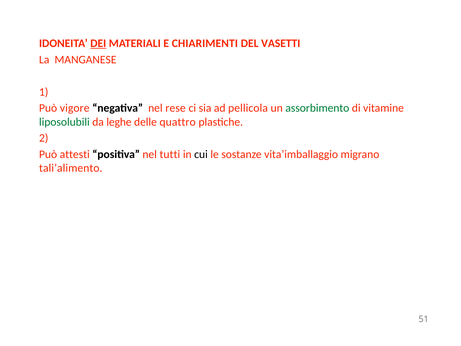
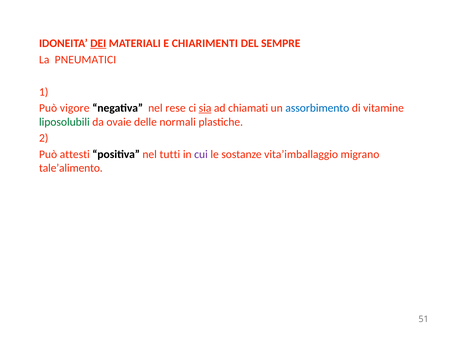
VASETTI: VASETTI -> SEMPRE (281, 43)
MANGANESE: MANGANESE -> PNEUMATICI (85, 60)
sia underline: none -> present (205, 108)
pellicola: pellicola -> chiamati (248, 108)
assorbimento colour: green -> blue (317, 108)
leghe: leghe -> ovaie (119, 122)
quattro: quattro -> normali (178, 122)
cui colour: black -> purple (201, 154)
tali’alimento: tali’alimento -> tale’alimento (71, 168)
